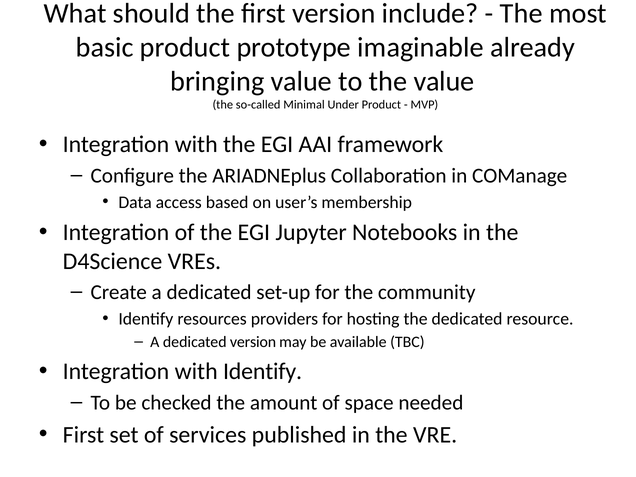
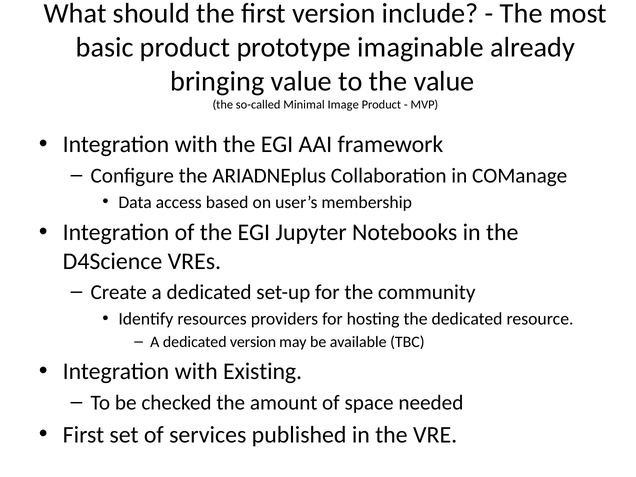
Under: Under -> Image (343, 105)
with Identify: Identify -> Existing (263, 371)
